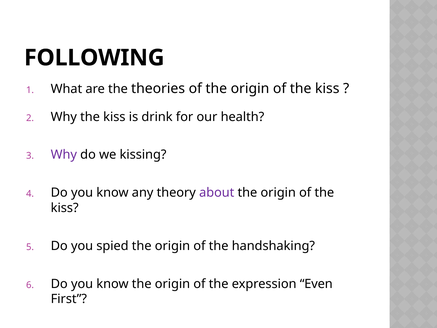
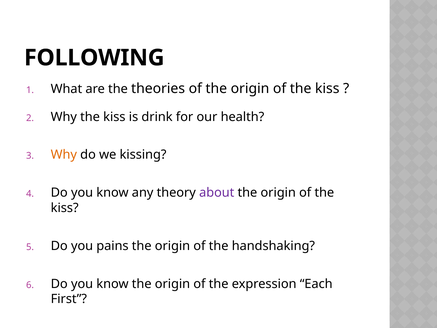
Why colour: purple -> orange (64, 155)
spied: spied -> pains (112, 246)
Even: Even -> Each (316, 284)
